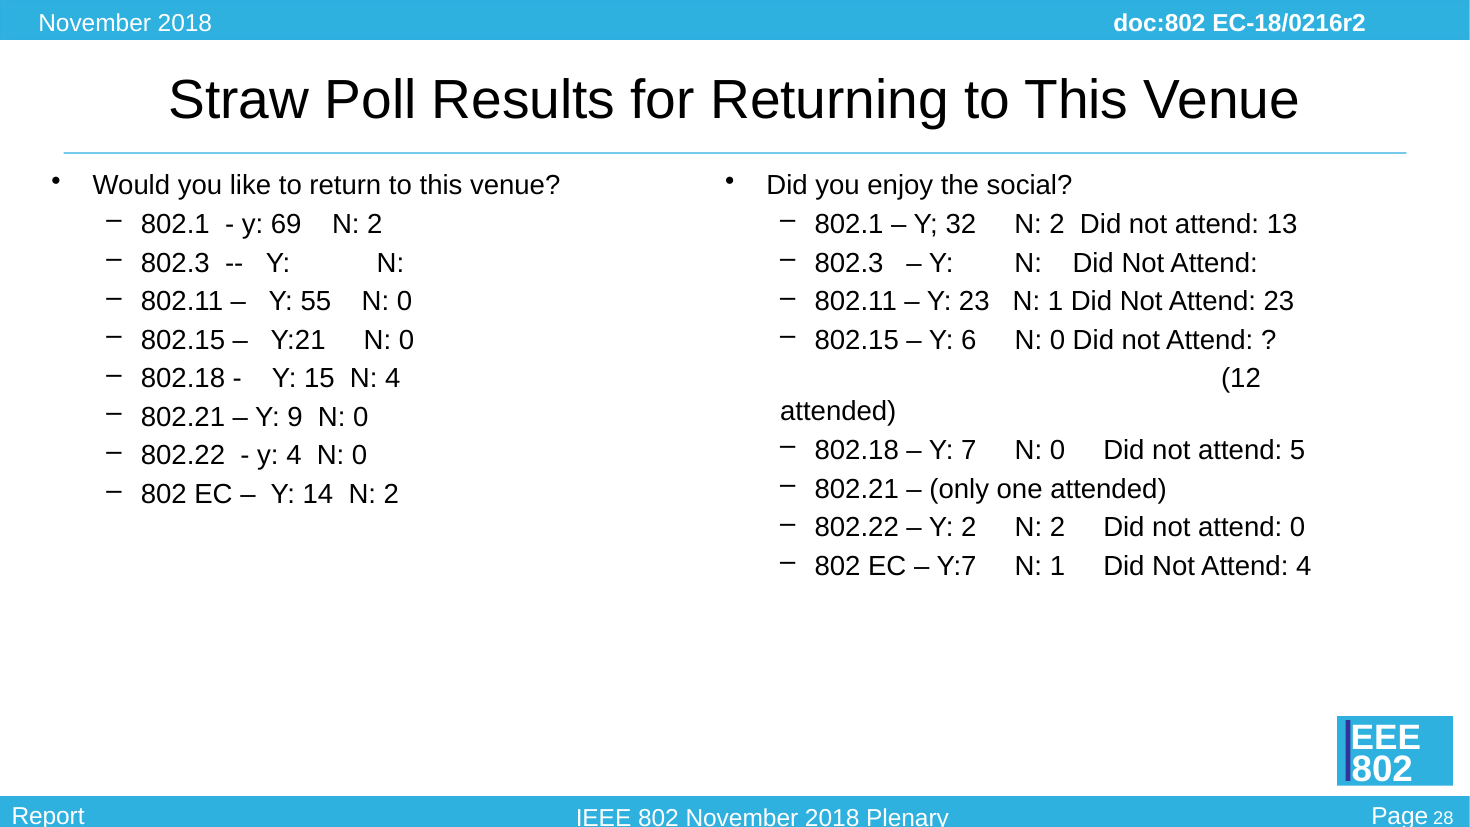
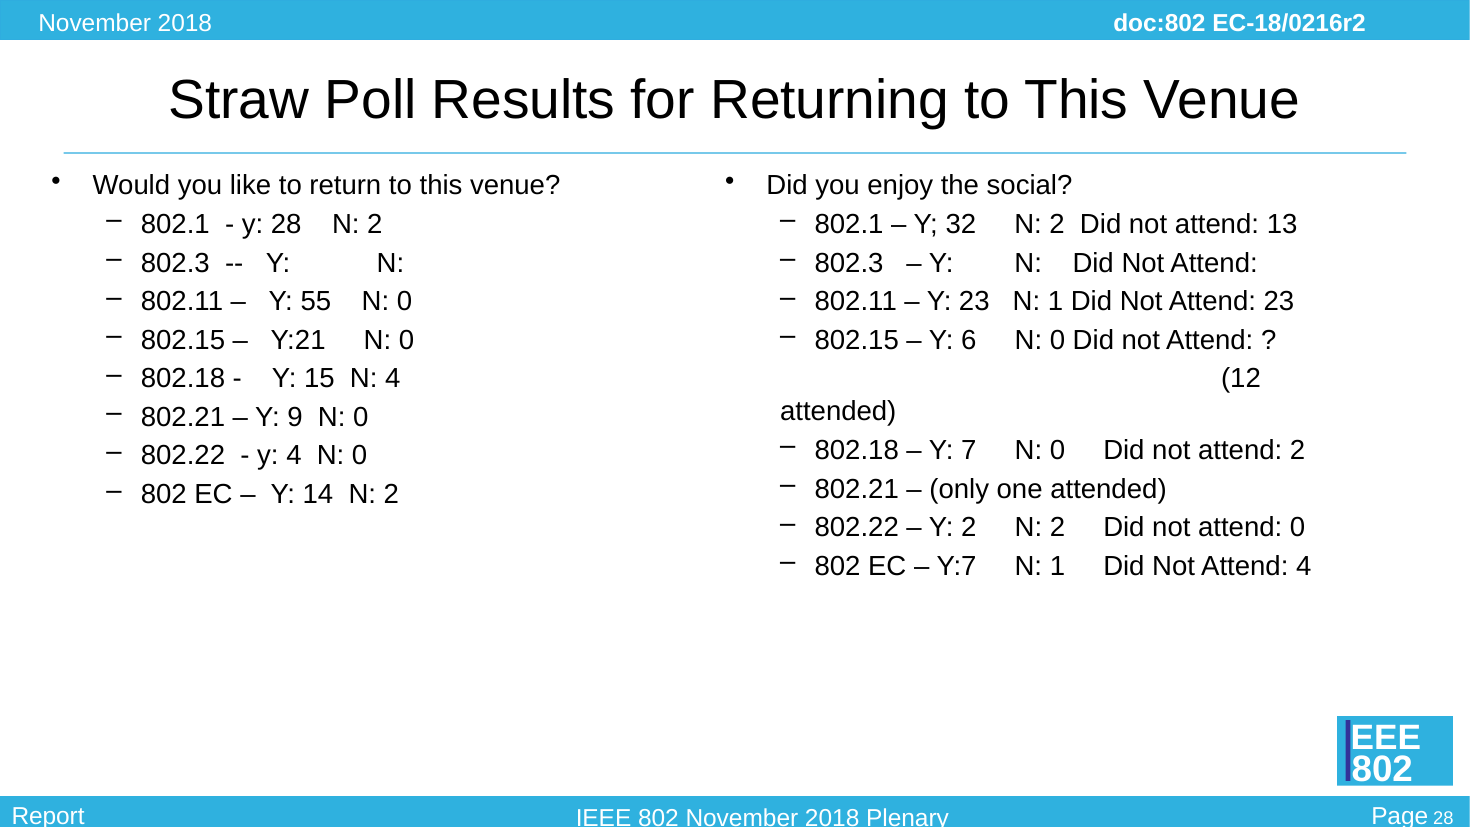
y 69: 69 -> 28 (286, 224)
attend 5: 5 -> 2 (1298, 450)
